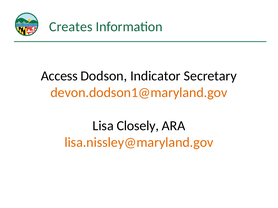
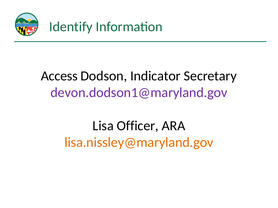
Creates: Creates -> Identify (71, 27)
devon.dodson1@maryland.gov colour: orange -> purple (139, 93)
Closely: Closely -> Officer (138, 126)
